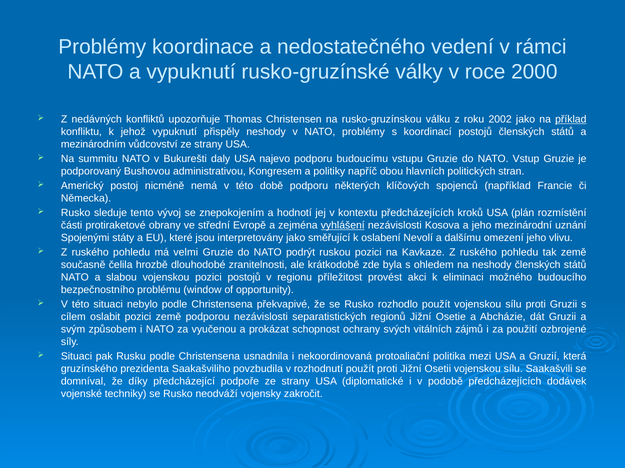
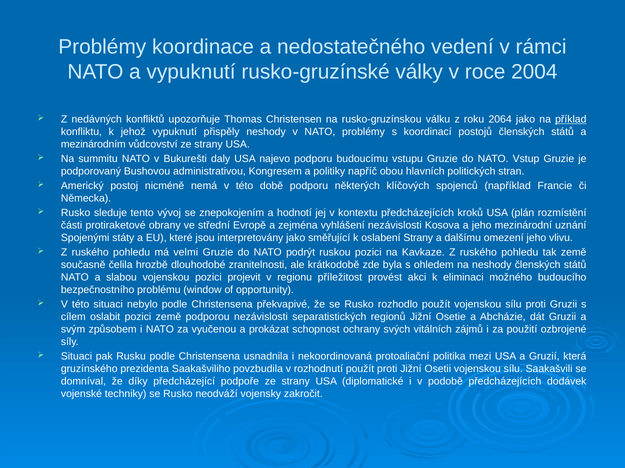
2000: 2000 -> 2004 (534, 72)
2002: 2002 -> 2064 (500, 119)
vyhlášení underline: present -> none (343, 226)
oslabení Nevolí: Nevolí -> Strany (418, 238)
pozici postojů: postojů -> projevit (244, 278)
